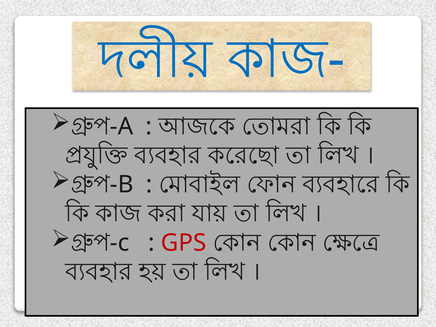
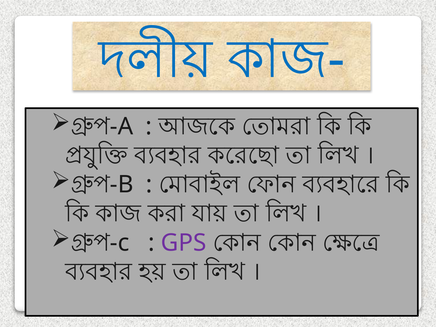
GPS colour: red -> purple (184, 243)
